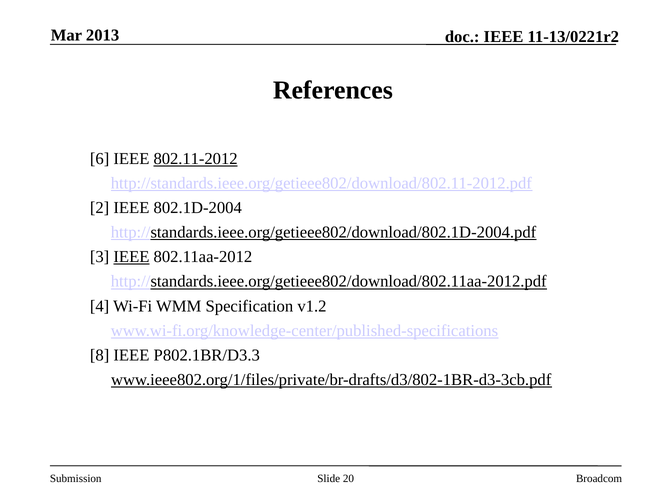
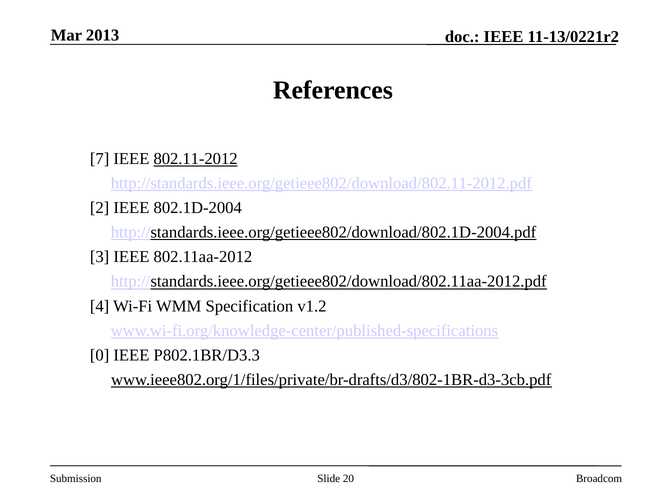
6: 6 -> 7 (100, 159)
IEEE underline: present -> none (131, 257)
8: 8 -> 0 (100, 356)
